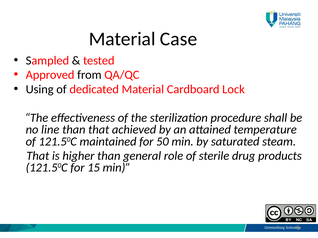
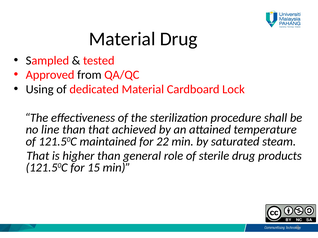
Material Case: Case -> Drug (179, 39)
50: 50 -> 22 (162, 142)
